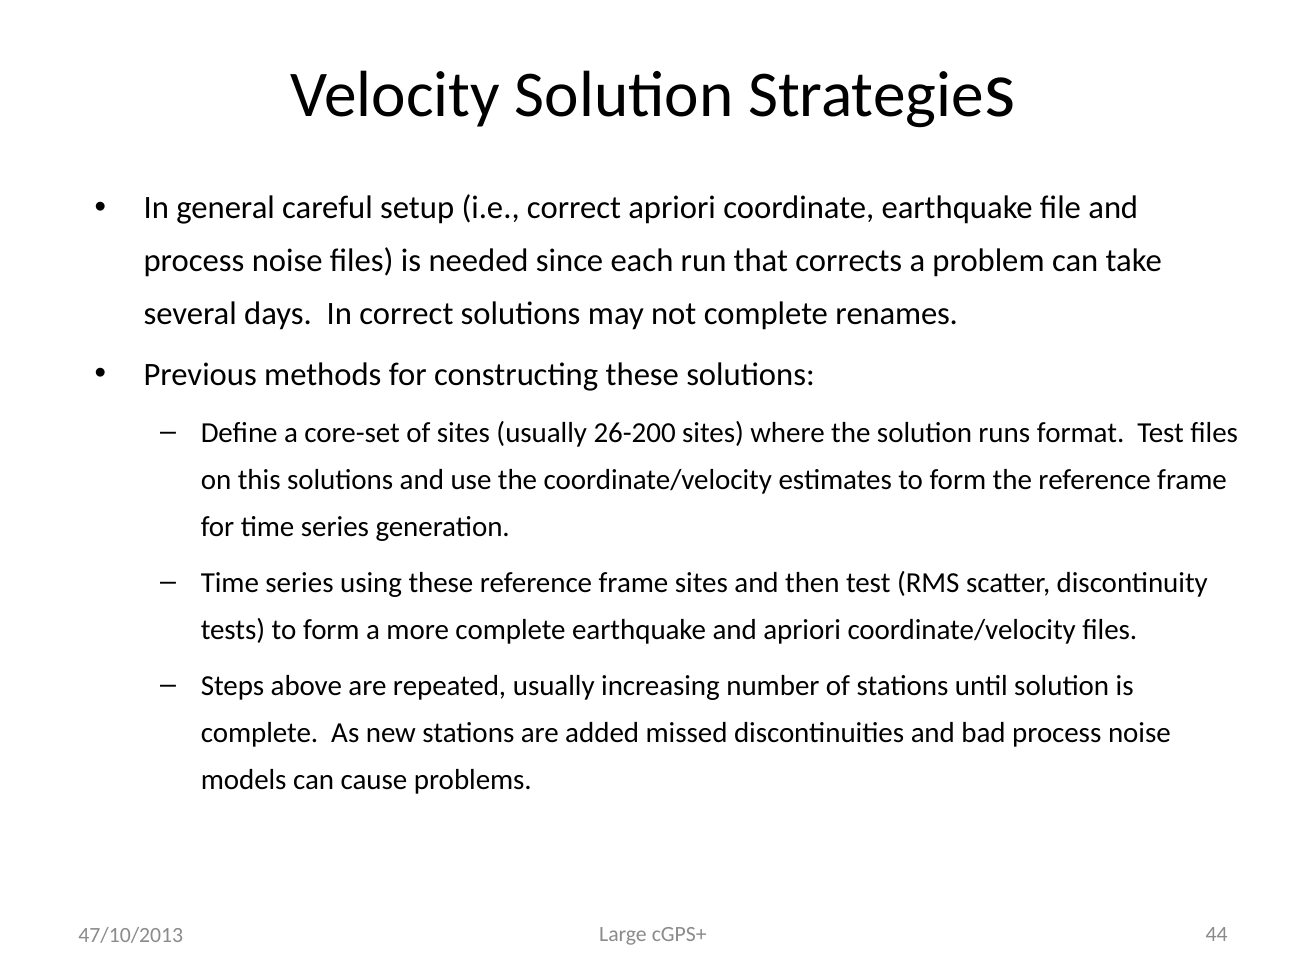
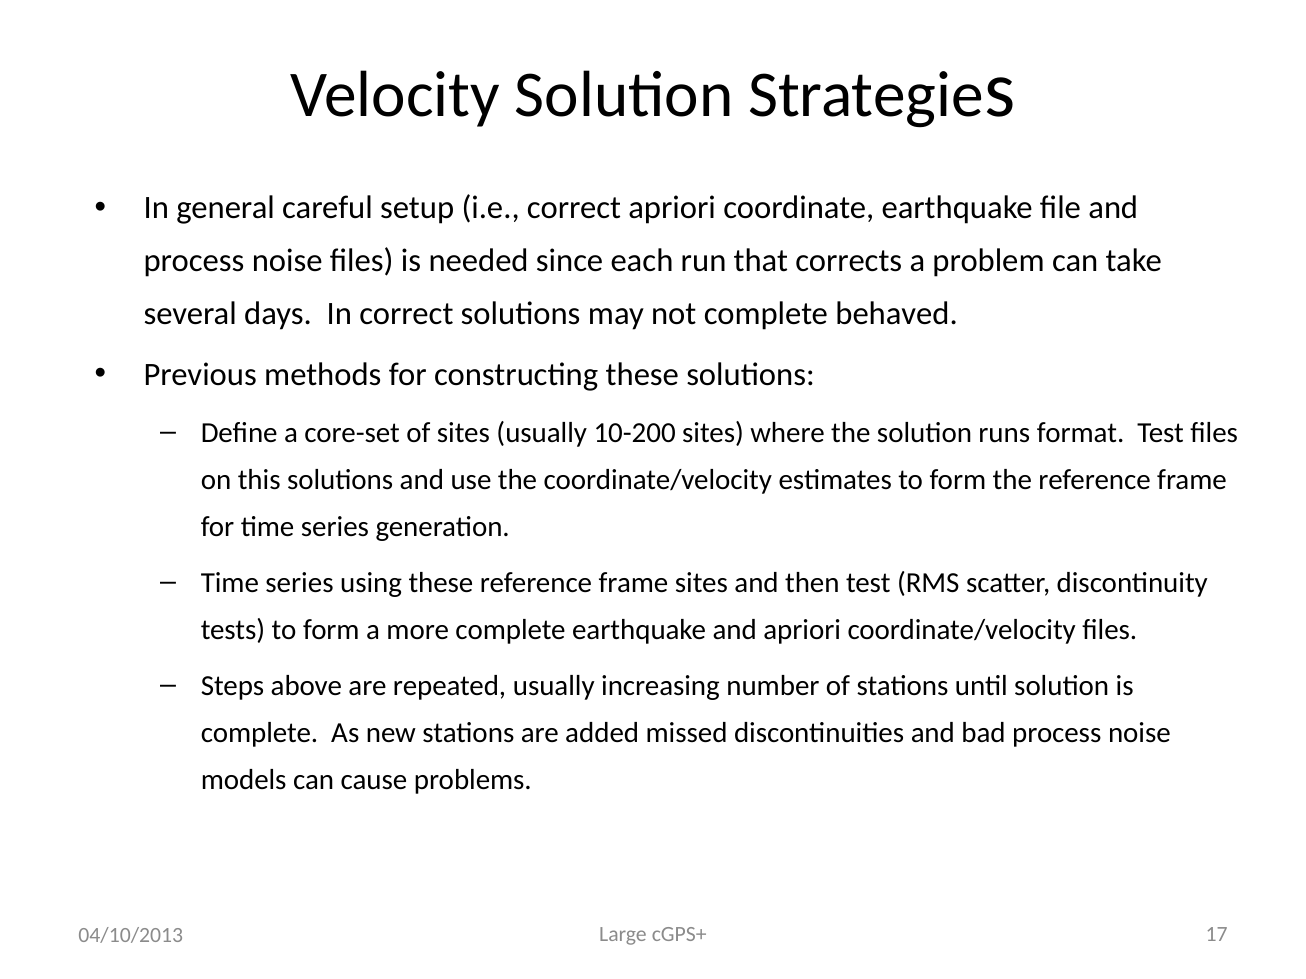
renames: renames -> behaved (897, 314)
26-200: 26-200 -> 10-200 (635, 433)
44: 44 -> 17 (1217, 935)
47/10/2013: 47/10/2013 -> 04/10/2013 (131, 935)
